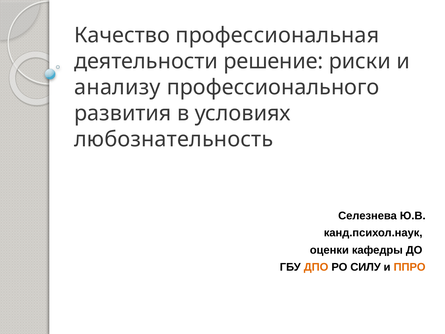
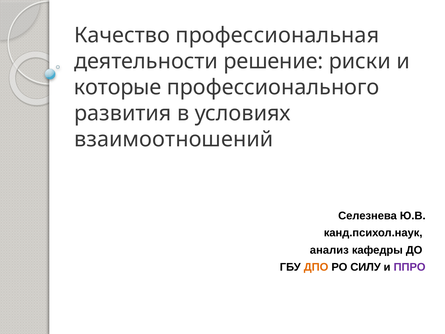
анализу: анализу -> которые (118, 87)
любознательность: любознательность -> взаимоотношений (174, 139)
оценки: оценки -> анализ (329, 250)
ППРО colour: orange -> purple (410, 267)
